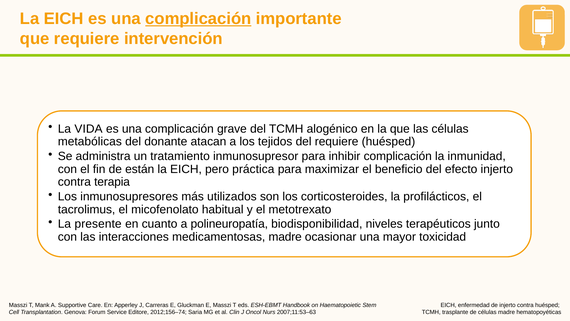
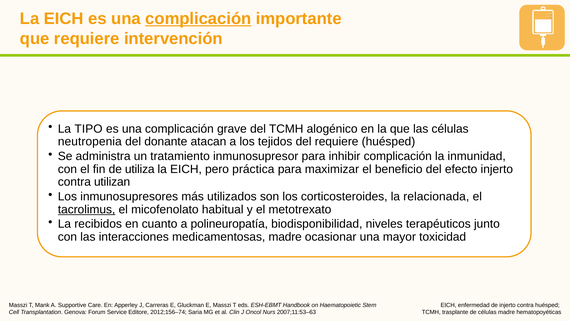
VIDA: VIDA -> TIPO (89, 129)
metabólicas: metabólicas -> neutropenia (90, 141)
están: están -> utiliza (140, 169)
terapia: terapia -> utilizan (112, 182)
profilácticos: profilácticos -> relacionada (436, 196)
tacrolimus underline: none -> present (87, 209)
presente: presente -> recibidos (98, 224)
